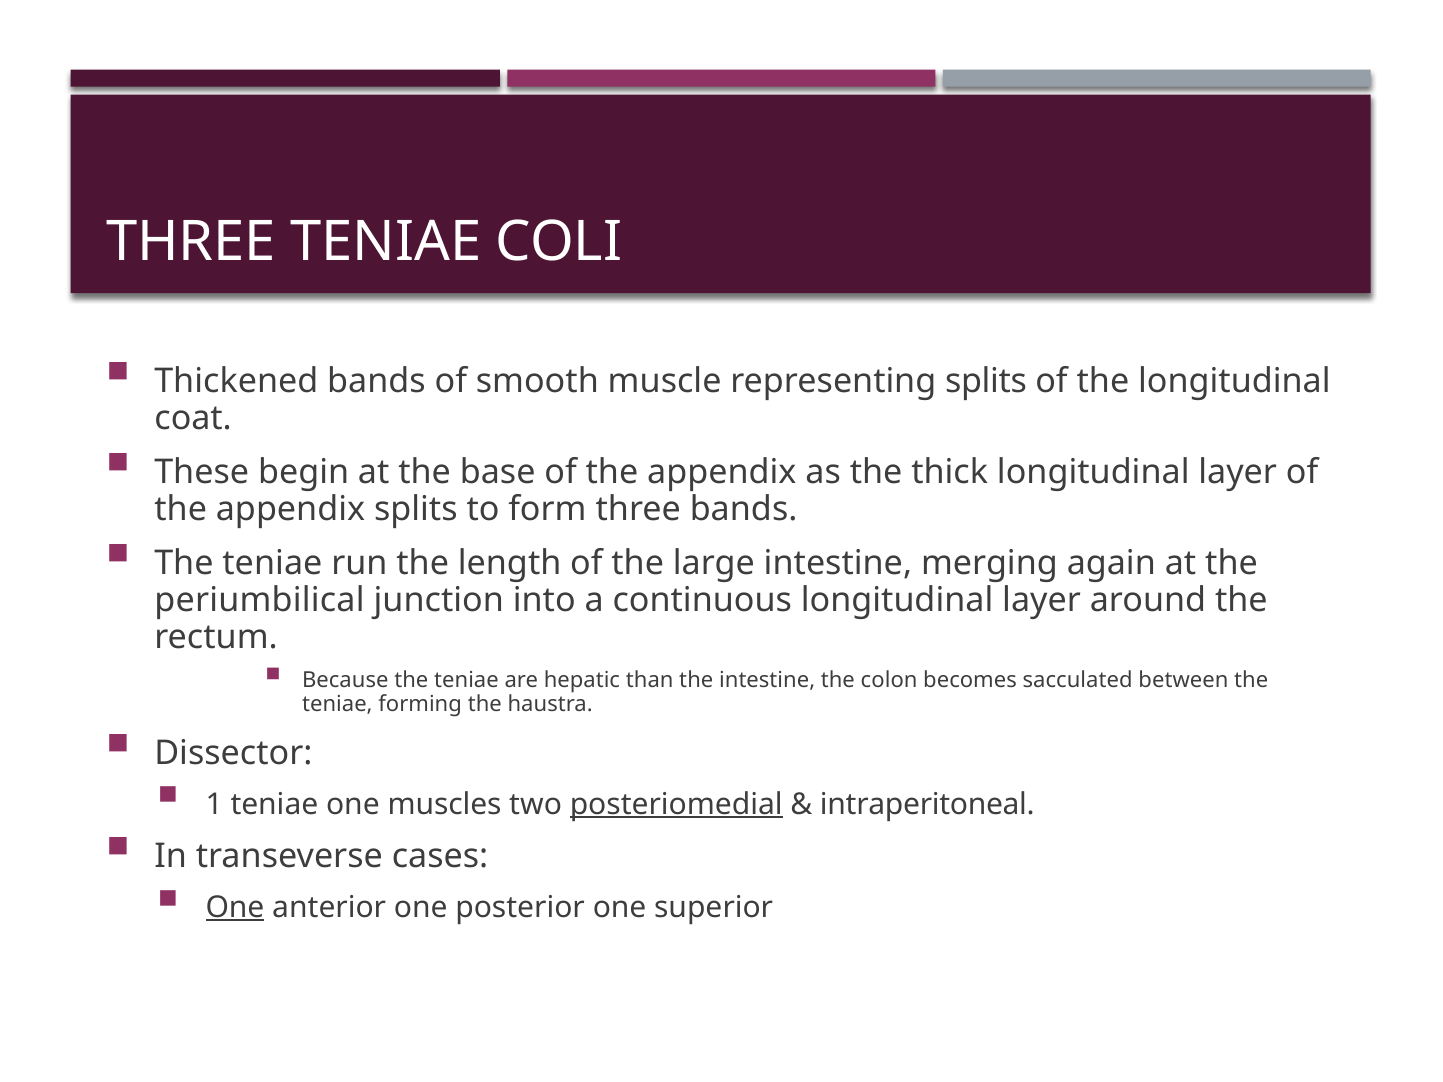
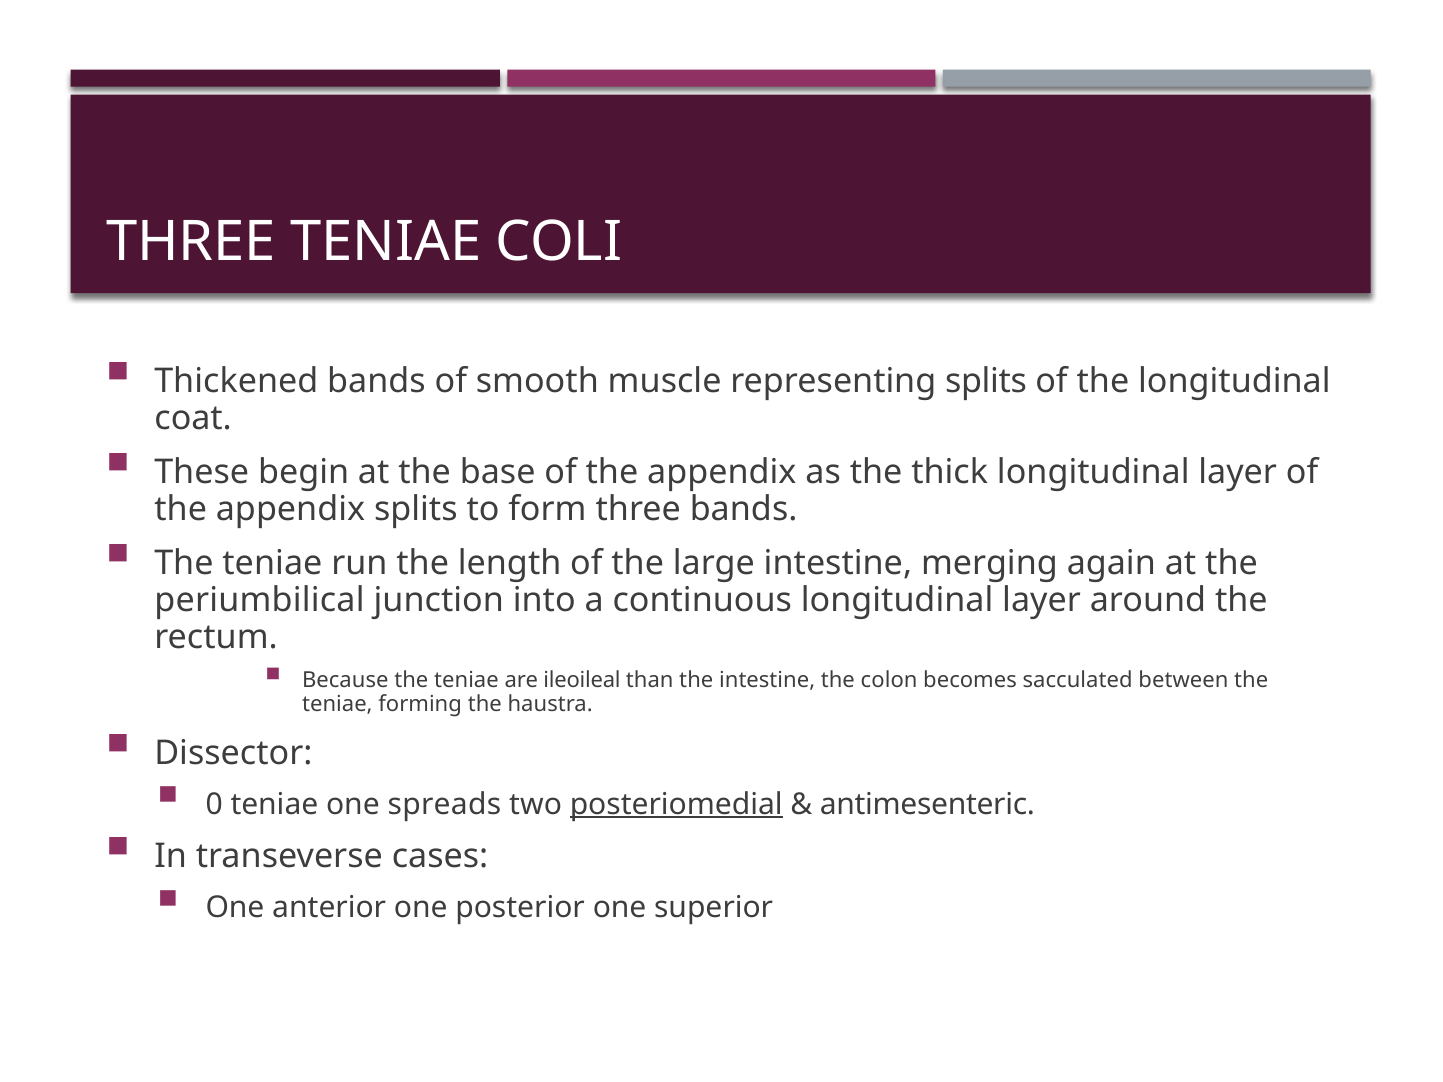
hepatic: hepatic -> ileoileal (582, 681)
1: 1 -> 0 (214, 804)
muscles: muscles -> spreads (444, 804)
intraperitoneal: intraperitoneal -> antimesenteric (927, 804)
One underline: present -> none (235, 907)
